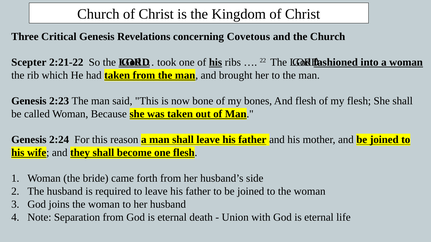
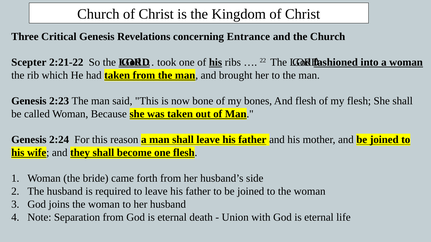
Covetous: Covetous -> Entrance (248, 37)
